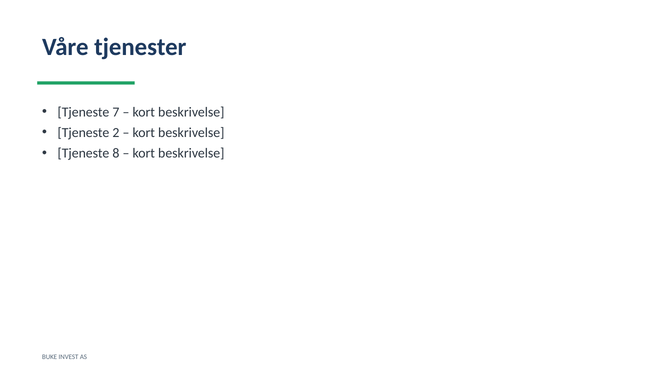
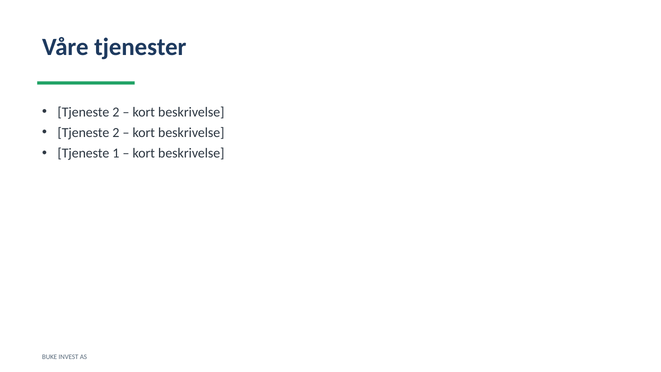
7: 7 -> 2 (116, 112)
8: 8 -> 1 (116, 153)
